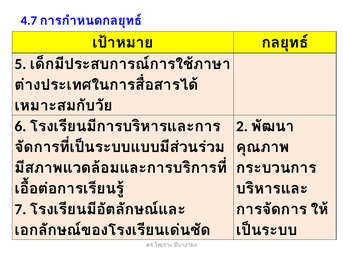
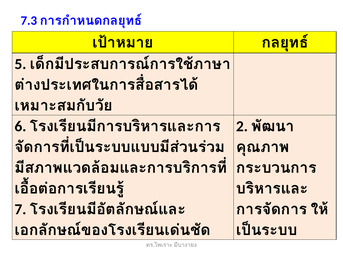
4.7: 4.7 -> 7.3 (29, 21)
